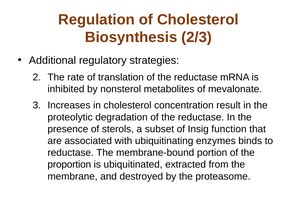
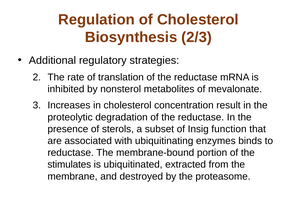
proportion: proportion -> stimulates (69, 165)
